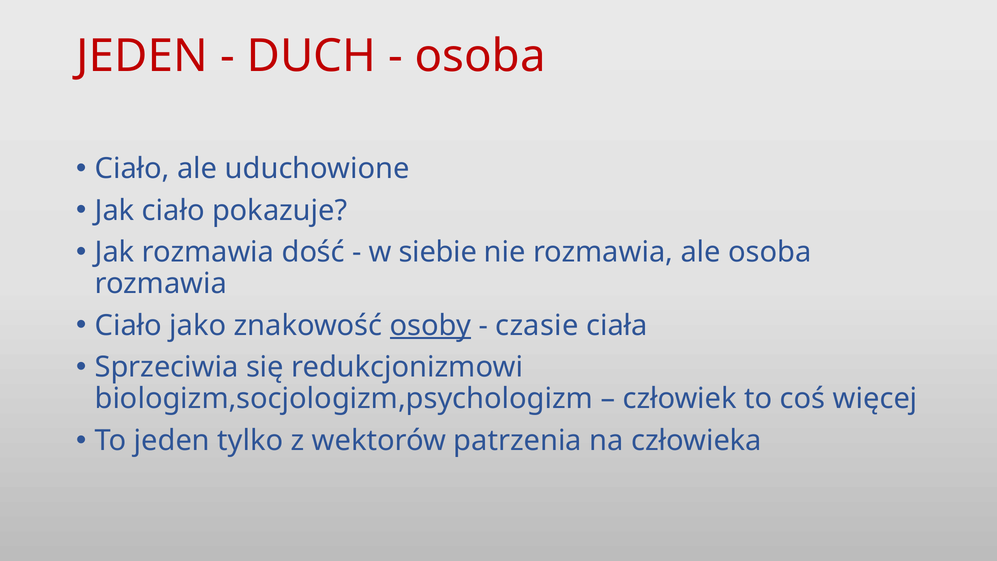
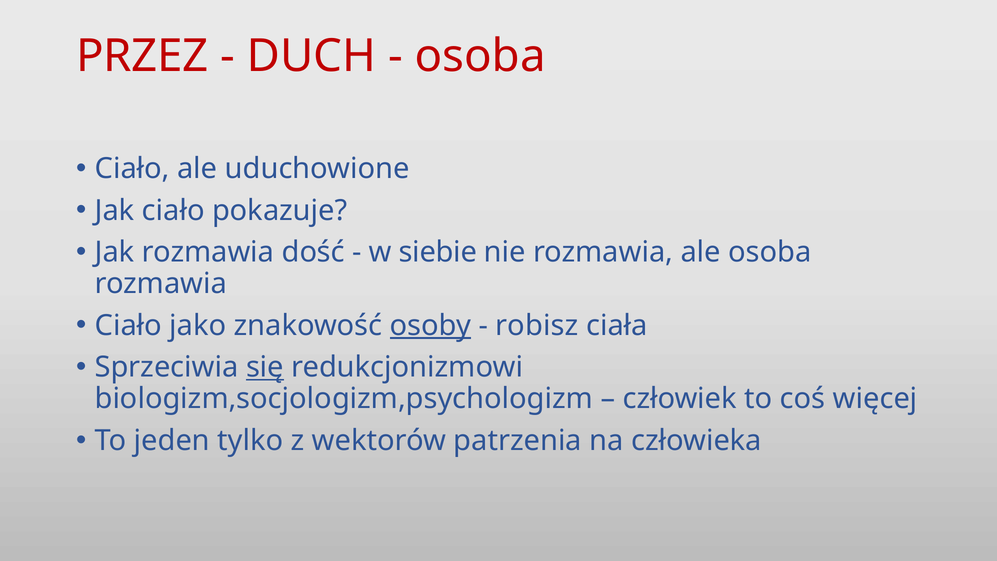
JEDEN: JEDEN -> PRZEZ (142, 56)
czasie: czasie -> robisz (537, 325)
się underline: none -> present (265, 367)
